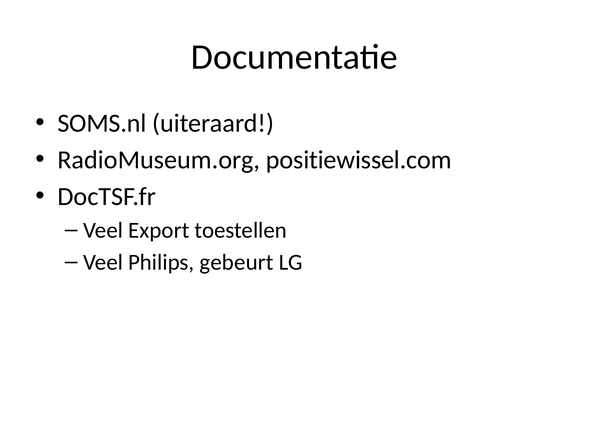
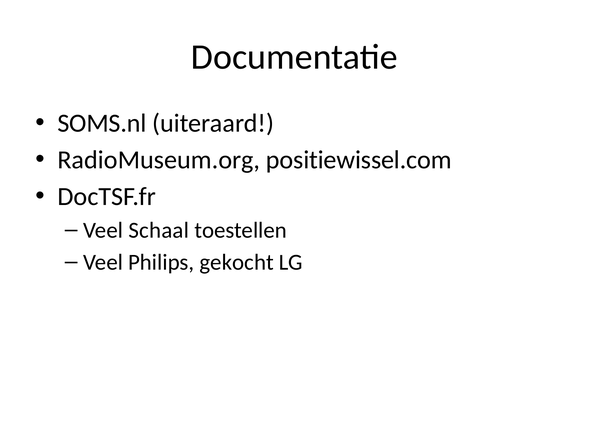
Export: Export -> Schaal (159, 231)
gebeurt: gebeurt -> gekocht (237, 263)
